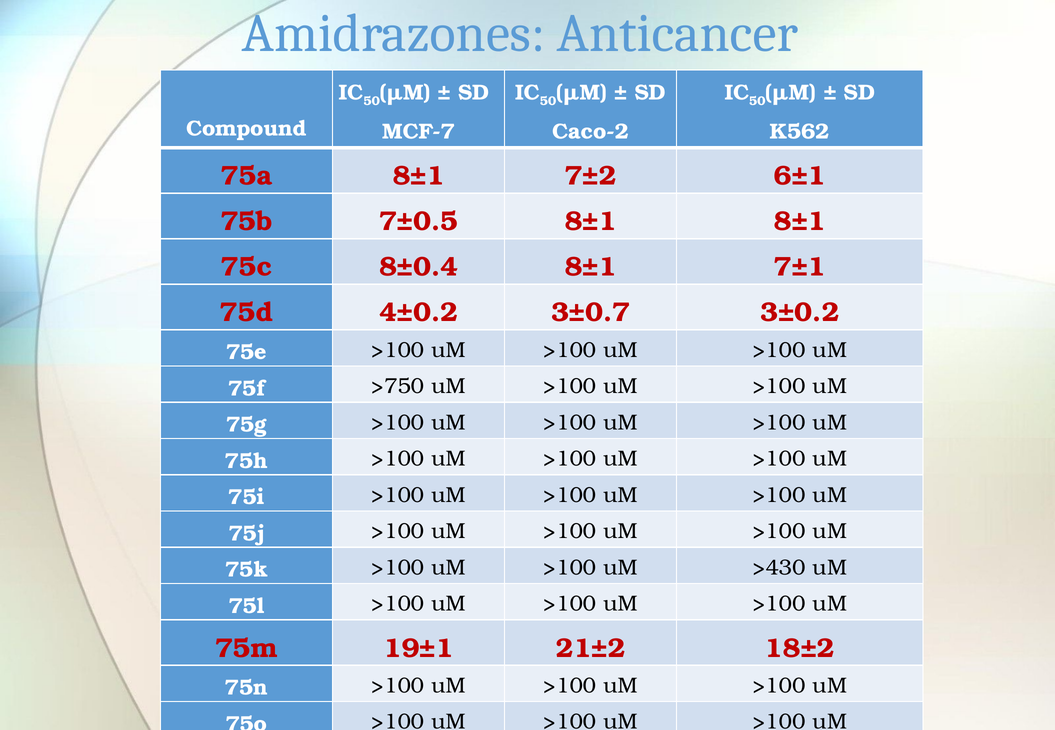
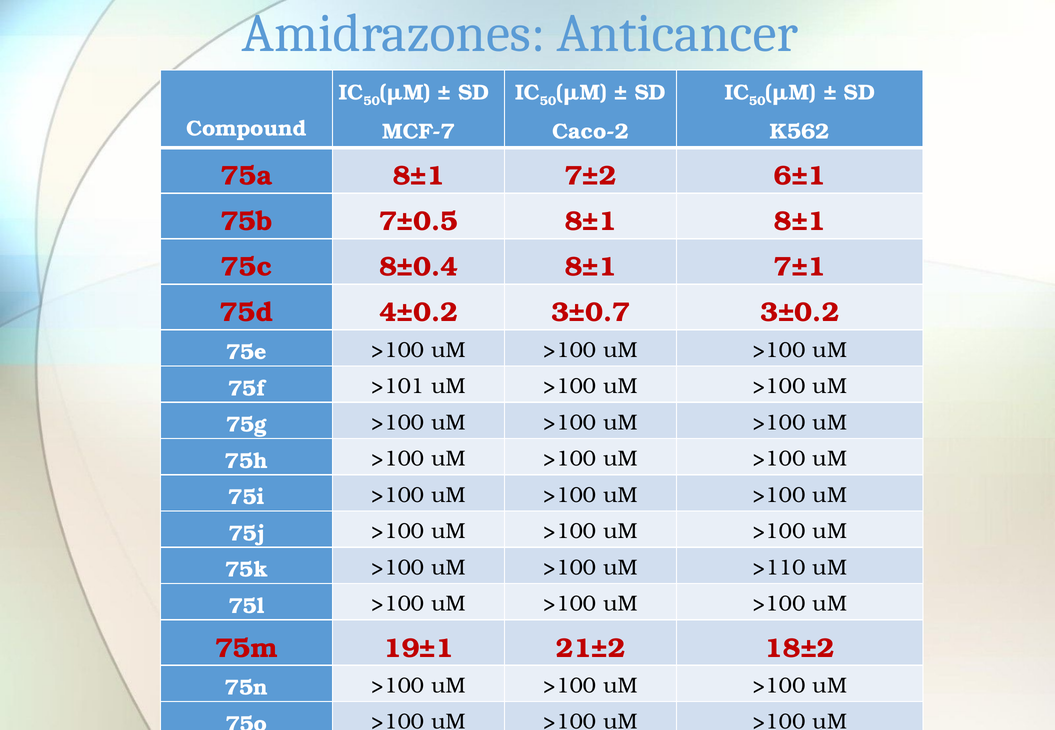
>750: >750 -> >101 (398, 386)
>430: >430 -> >110 (779, 568)
